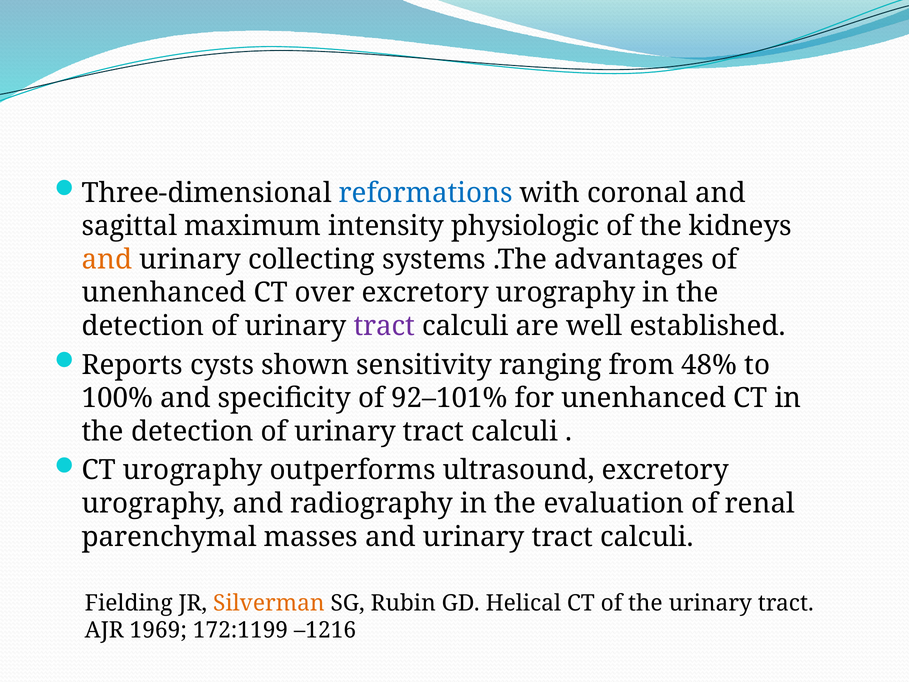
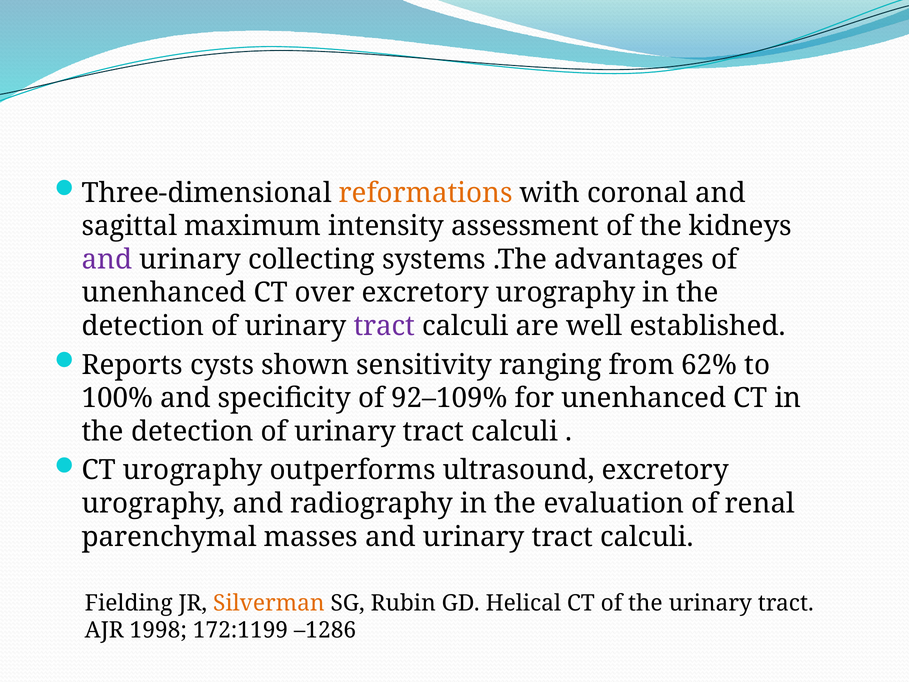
reformations colour: blue -> orange (426, 193)
physiologic: physiologic -> assessment (525, 226)
and colour: orange -> purple (107, 259)
48%: 48% -> 62% (709, 365)
92–101%: 92–101% -> 92–109% (450, 398)
1969: 1969 -> 1998 (158, 630)
–1216: –1216 -> –1286 (325, 630)
